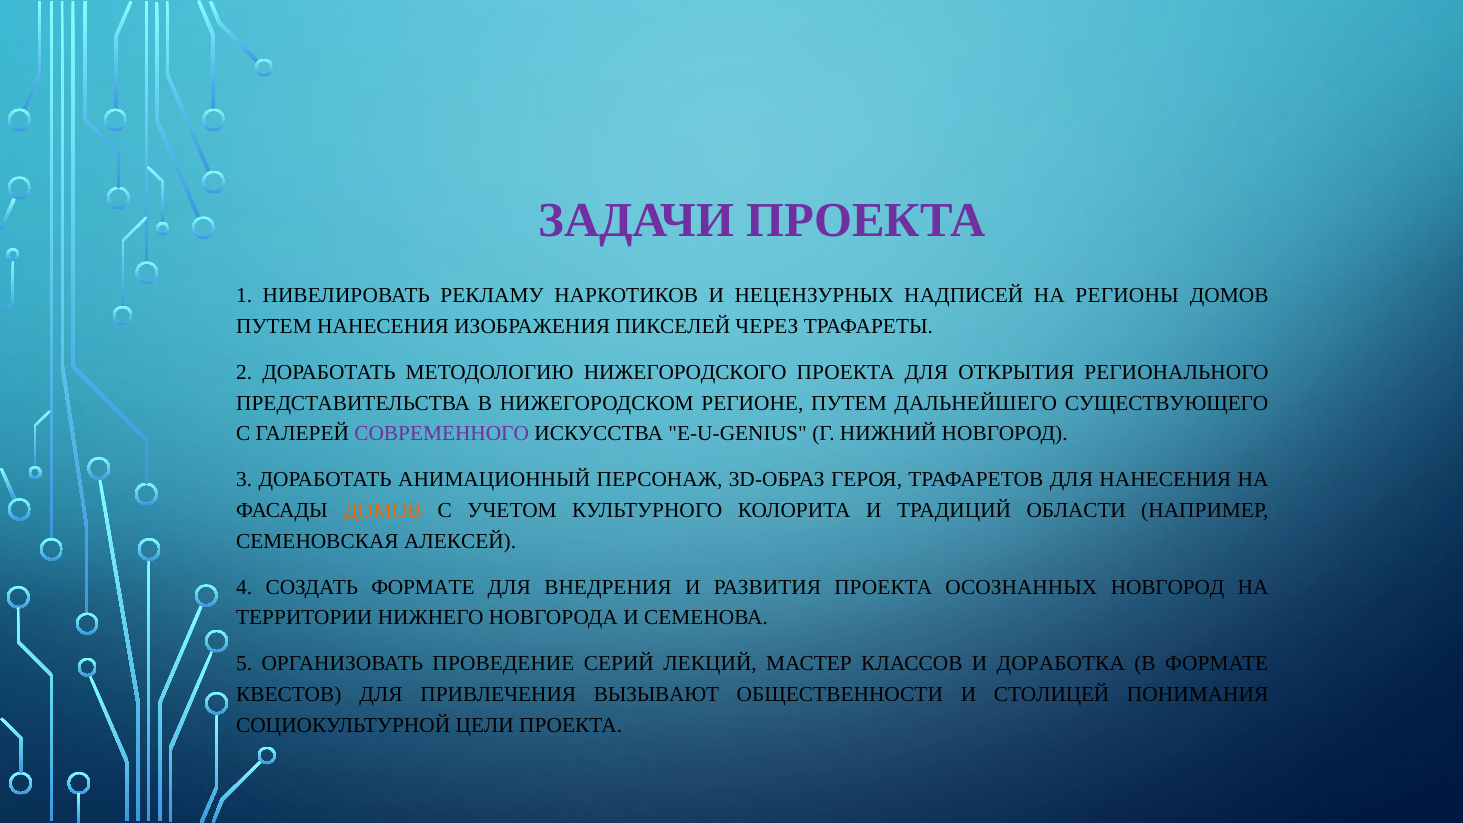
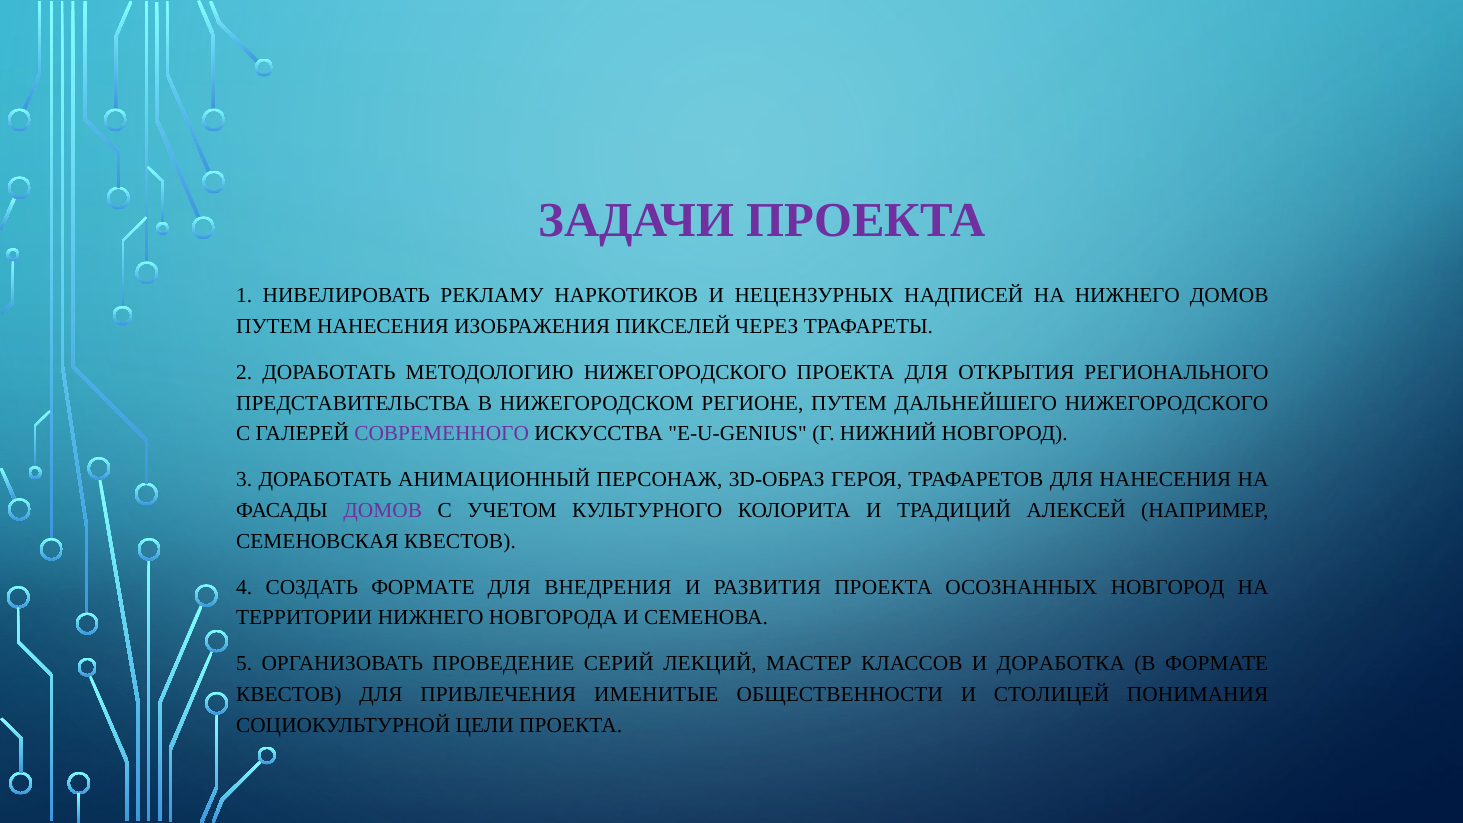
НА РЕГИОНЫ: РЕГИОНЫ -> НИЖНЕГО (1127, 296)
ДАЛЬНЕЙШЕГО СУЩЕСТВУЮЩЕГО: СУЩЕСТВУЮЩЕГО -> НИЖЕГОРОДСКОГО (1167, 403)
ДОМОВ colour: orange -> purple (383, 510)
ОБЛАСТИ: ОБЛАСТИ -> АЛЕКСЕЙ (1076, 510)
СЕМЕНОВСКАЯ АЛЕКСЕЙ: АЛЕКСЕЙ -> КВЕСТОВ (460, 541)
ВЫЗЫВАЮТ: ВЫЗЫВАЮТ -> ИМЕНИТЫЕ (656, 694)
